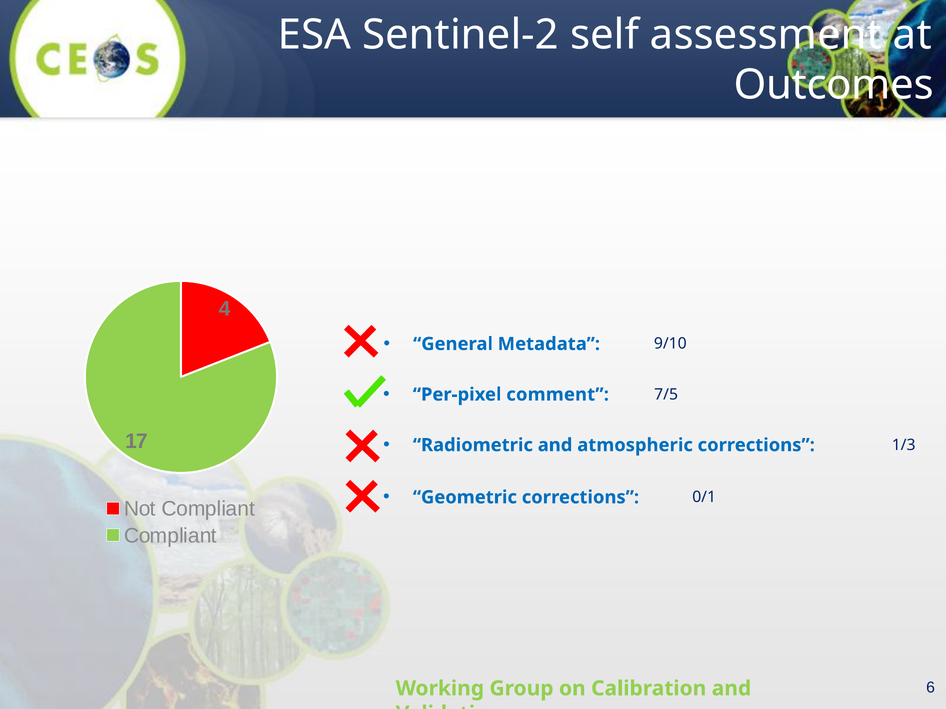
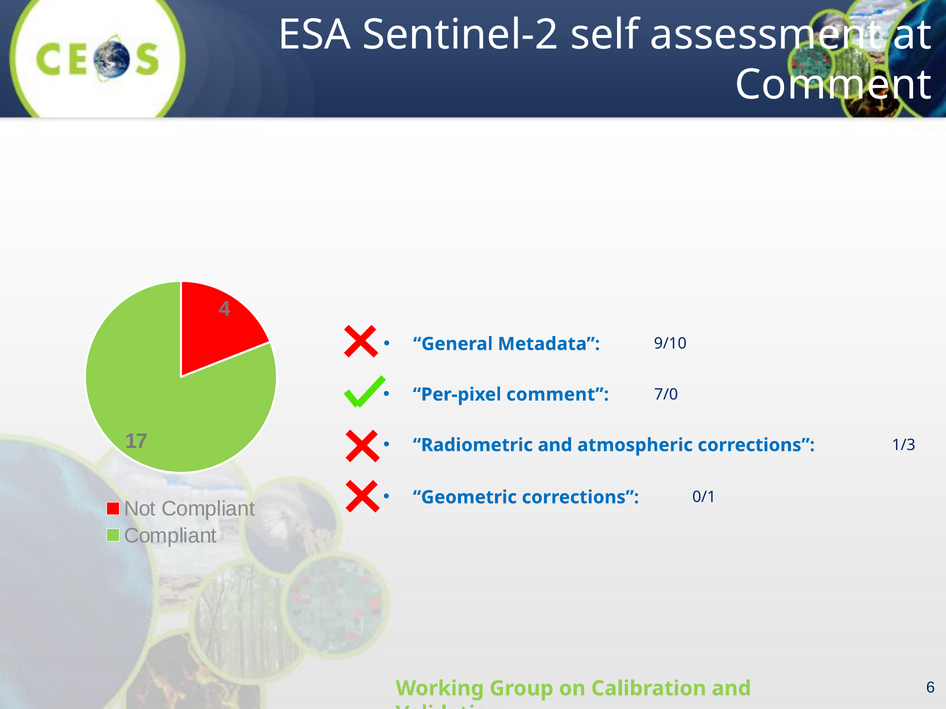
Outcomes: Outcomes -> Comment (833, 85)
7/5: 7/5 -> 7/0 (666, 395)
